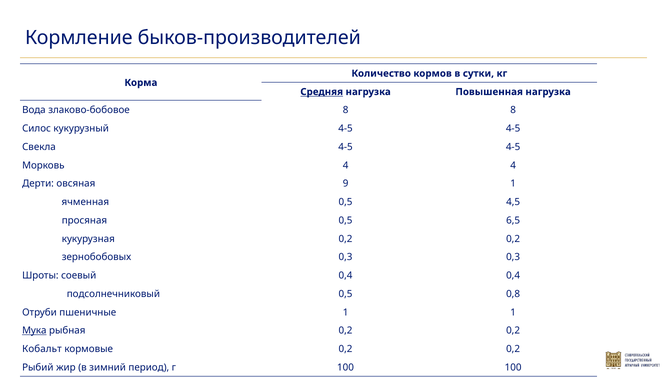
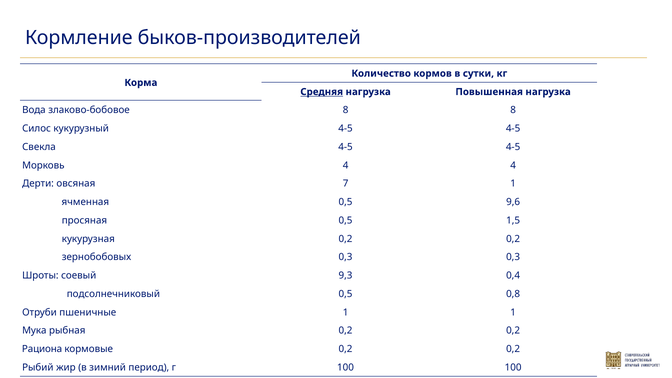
9: 9 -> 7 (346, 184)
4,5: 4,5 -> 9,6 (513, 202)
6,5: 6,5 -> 1,5 (513, 220)
соевый 0,4: 0,4 -> 9,3 (346, 276)
Мука underline: present -> none (34, 331)
Кобальт: Кобальт -> Рациона (42, 349)
